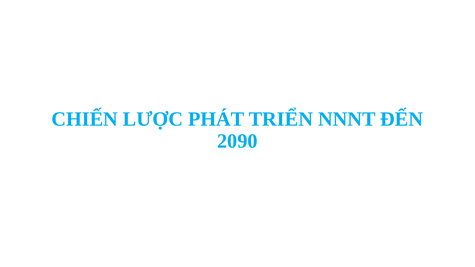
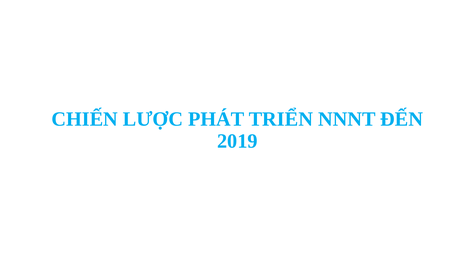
2090: 2090 -> 2019 (237, 141)
